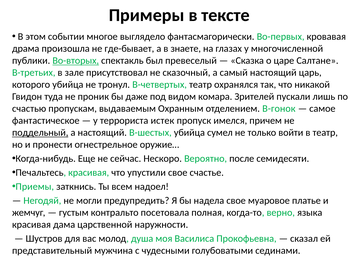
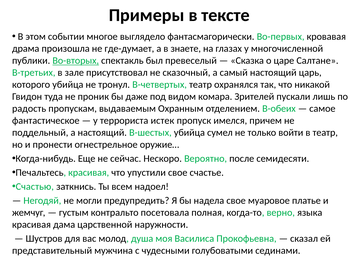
где-бывает: где-бывает -> где-думает (129, 49)
счастью: счастью -> радость (29, 109)
В-гонок: В-гонок -> В-обеих (279, 109)
поддельный underline: present -> none (40, 133)
Приемы: Приемы -> Счастью (35, 187)
